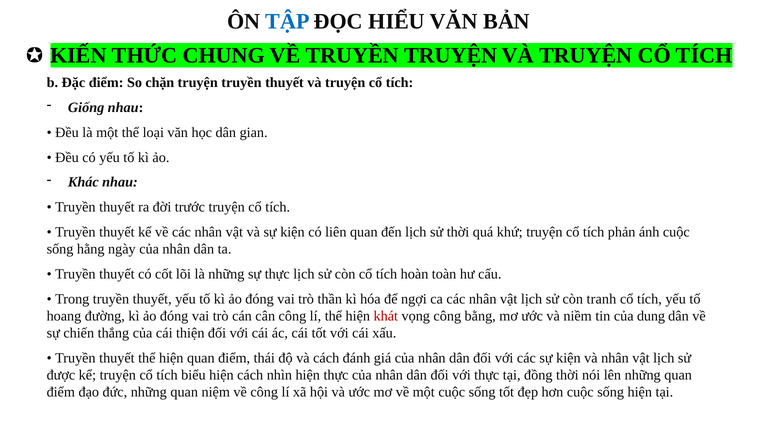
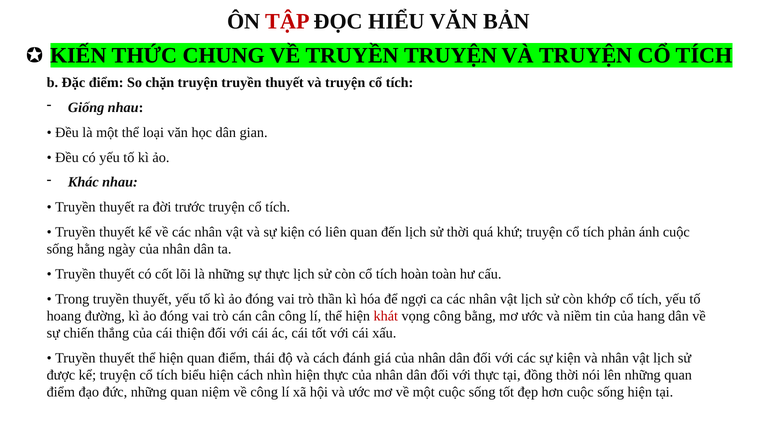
TẬP colour: blue -> red (287, 22)
tranh: tranh -> khớp (601, 299)
dung: dung -> hang (651, 316)
